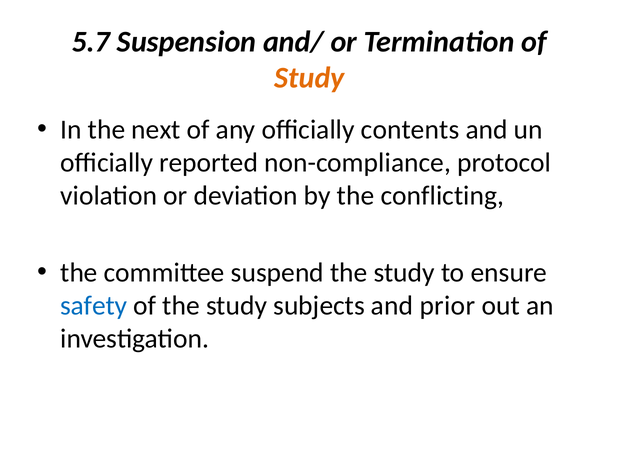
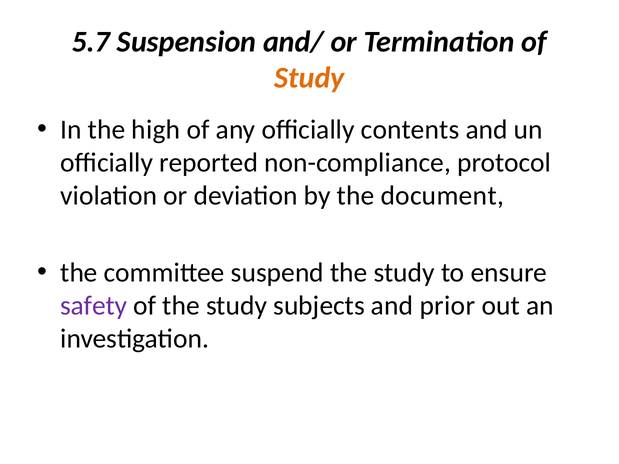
next: next -> high (156, 130)
conflicting: conflicting -> document (442, 196)
safety colour: blue -> purple (94, 306)
